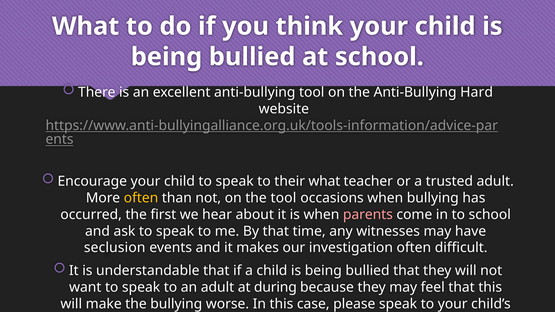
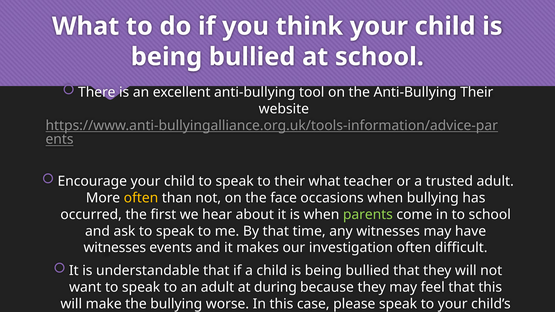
Anti-Bullying Hard: Hard -> Their (477, 92)
the tool: tool -> face (284, 198)
parents colour: pink -> light green (368, 215)
seclusion: seclusion -> witnesses (115, 248)
